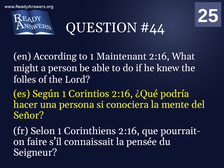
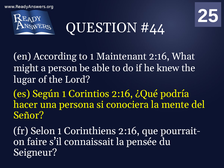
folles: folles -> lugar (25, 80)
